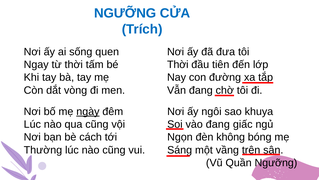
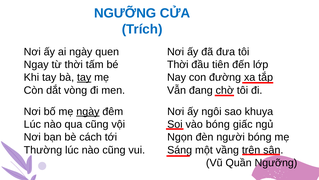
ai sống: sống -> ngày (81, 52)
tay underline: none -> present (84, 77)
vào đang: đang -> bóng (218, 124)
không: không -> người (231, 137)
